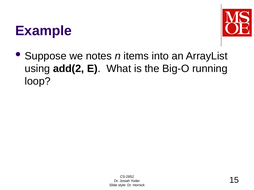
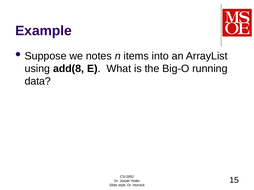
add(2: add(2 -> add(8 (69, 69)
loop: loop -> data (38, 82)
